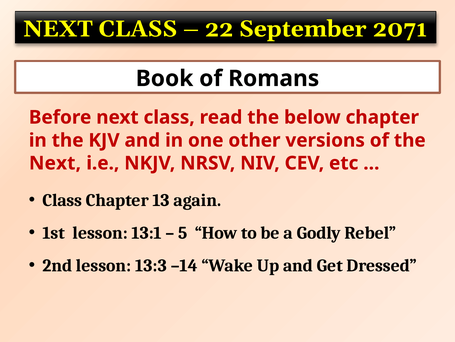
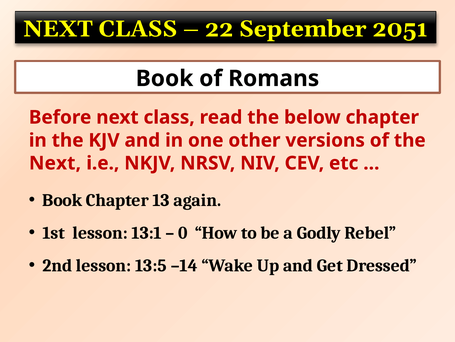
2071: 2071 -> 2051 (400, 29)
Class: Class -> Book (62, 200)
5: 5 -> 0 (183, 233)
13:3: 13:3 -> 13:5 (151, 265)
